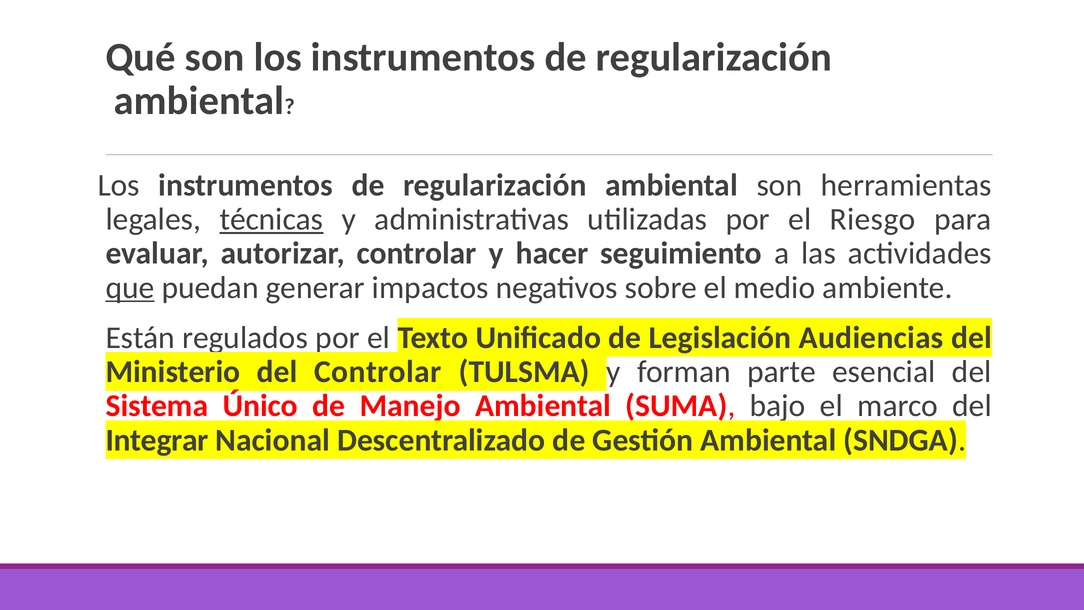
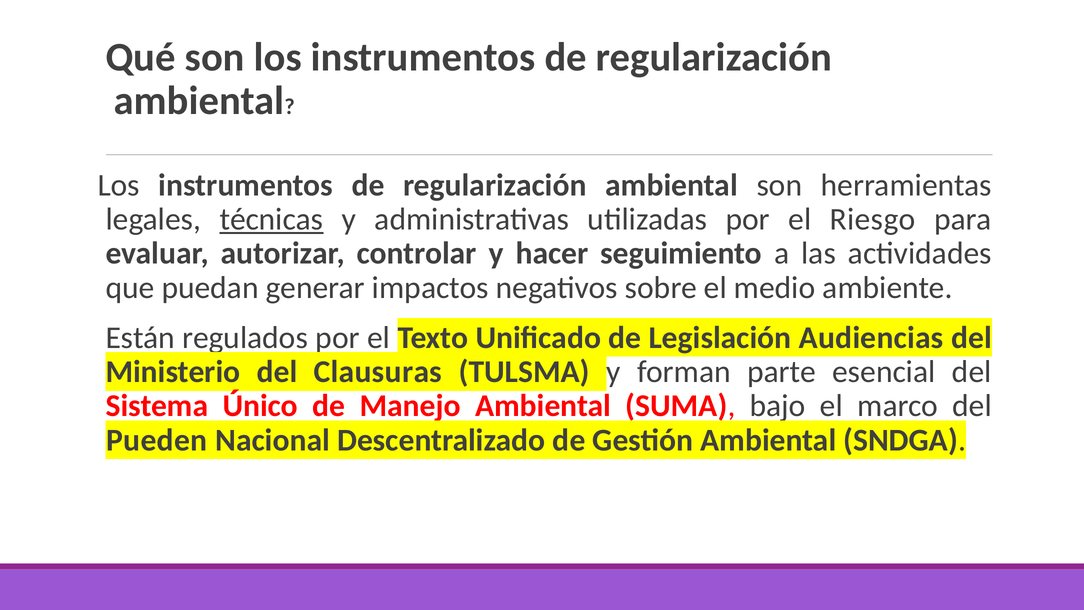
que underline: present -> none (130, 288)
del Controlar: Controlar -> Clausuras (378, 372)
Integrar: Integrar -> Pueden (157, 440)
